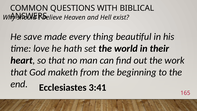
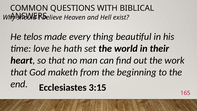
save: save -> telos (33, 37)
3:41: 3:41 -> 3:15 (98, 87)
